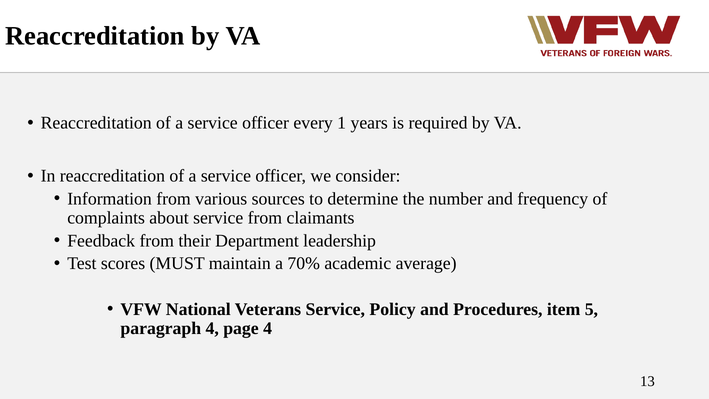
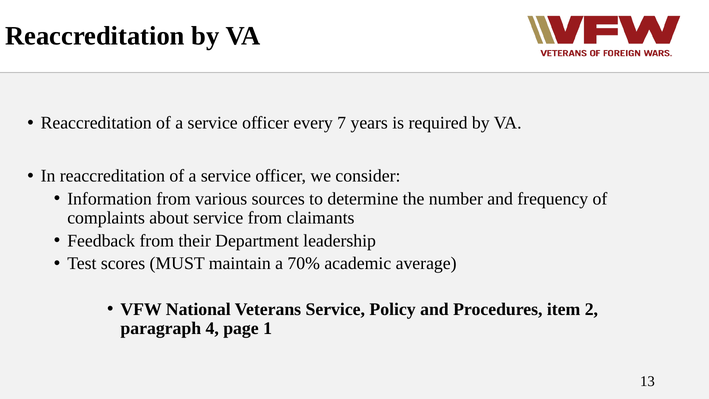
1: 1 -> 7 (342, 123)
5: 5 -> 2 (591, 309)
page 4: 4 -> 1 (268, 328)
